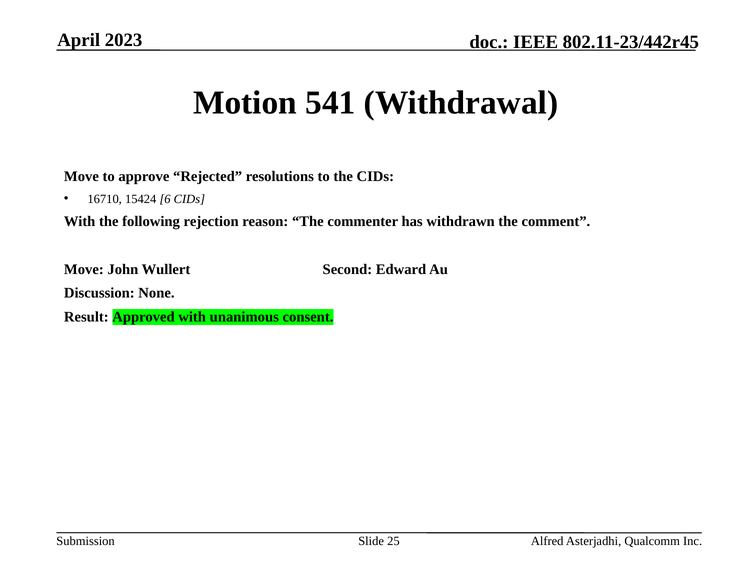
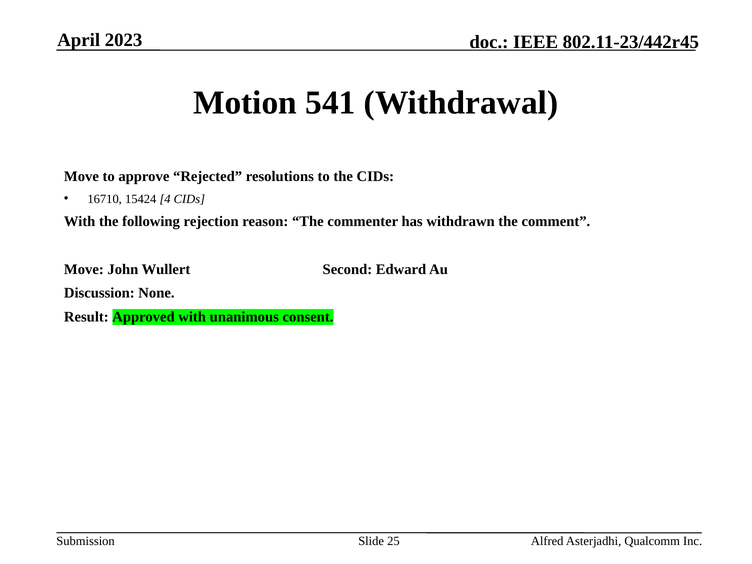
6: 6 -> 4 (165, 199)
